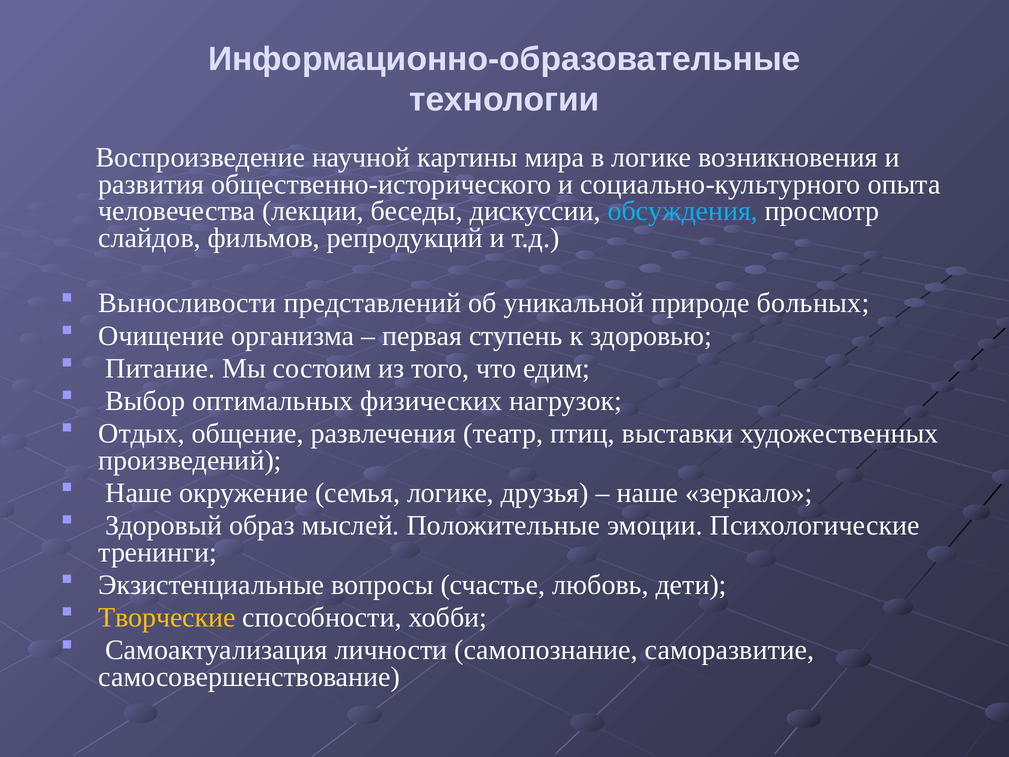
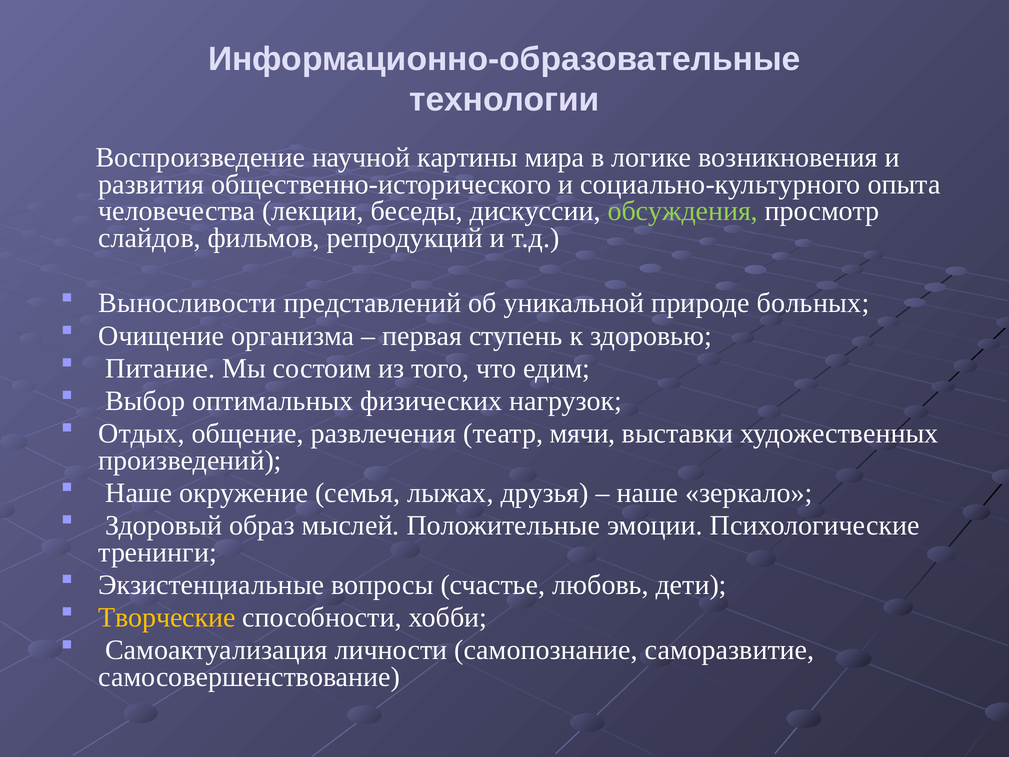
обсуждения colour: light blue -> light green (683, 211)
птиц: птиц -> мячи (583, 433)
семья логике: логике -> лыжах (450, 493)
